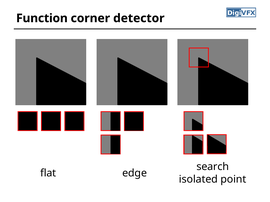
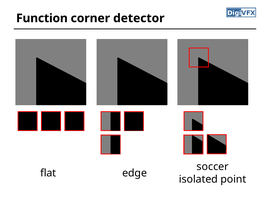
search: search -> soccer (213, 167)
